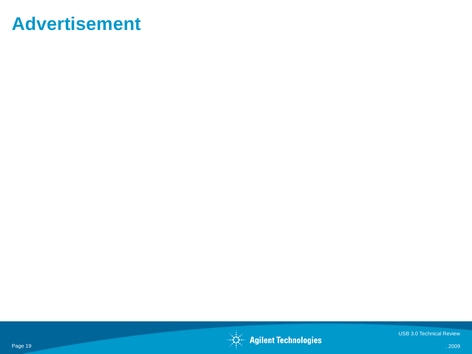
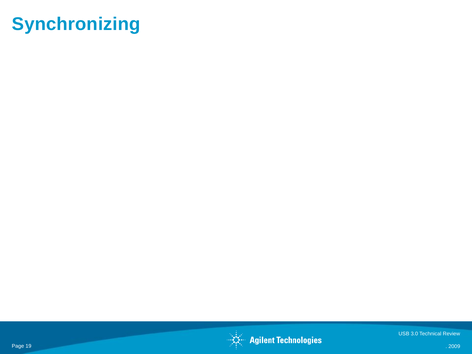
Advertisement: Advertisement -> Synchronizing (76, 24)
